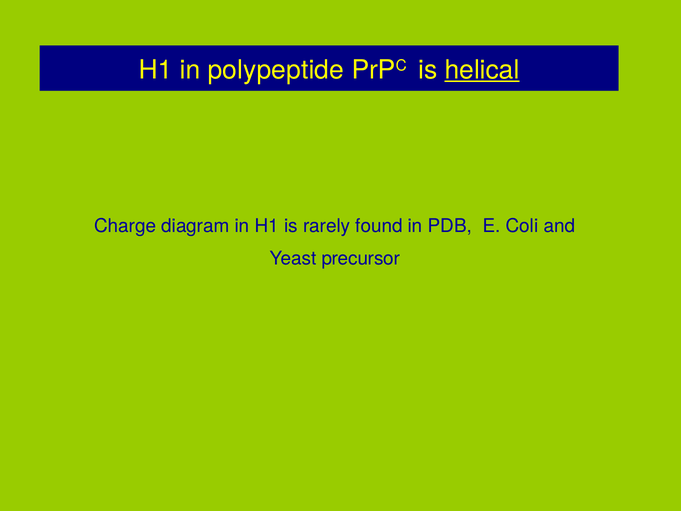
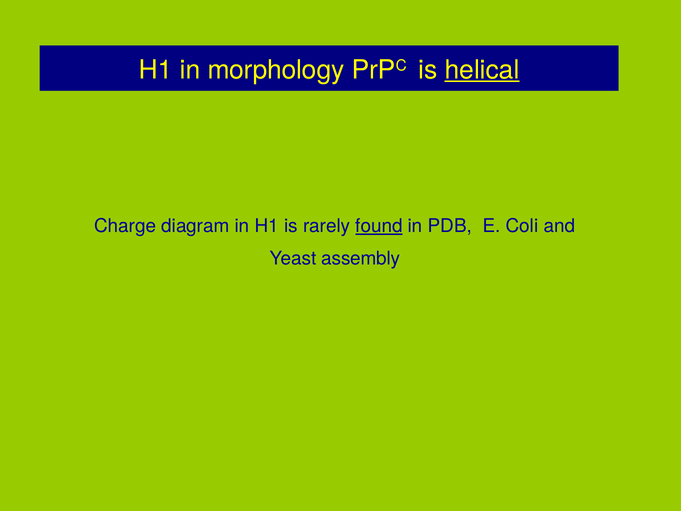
polypeptide: polypeptide -> morphology (276, 70)
found underline: none -> present (379, 226)
precursor: precursor -> assembly (361, 258)
